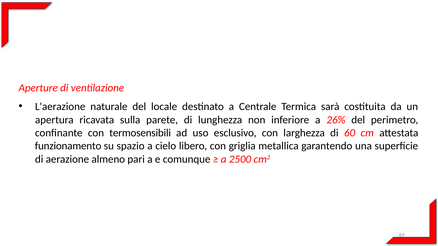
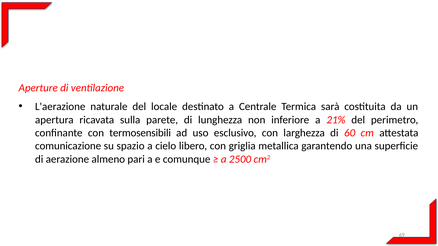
26%: 26% -> 21% (336, 120)
funzionamento: funzionamento -> comunicazione (68, 146)
